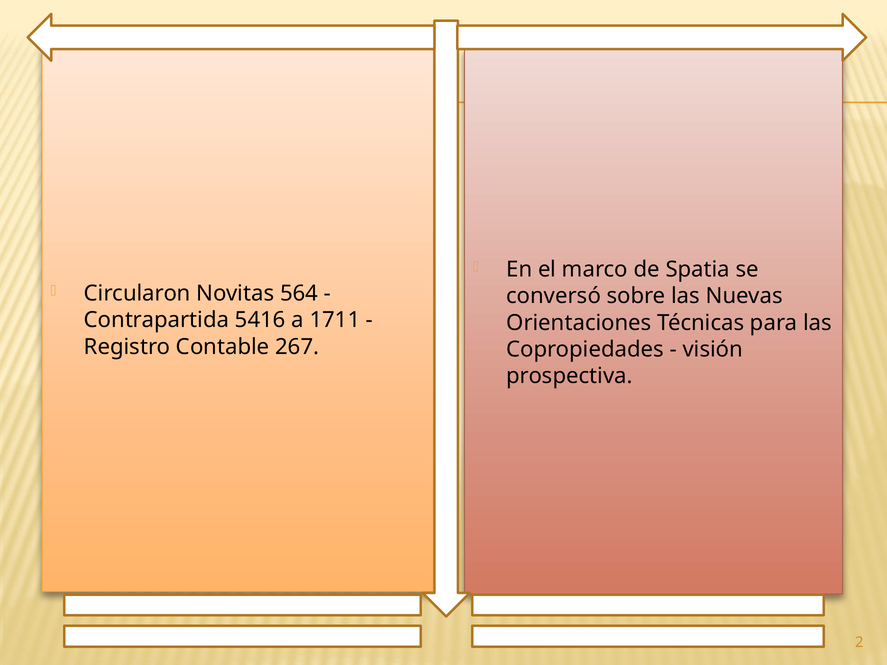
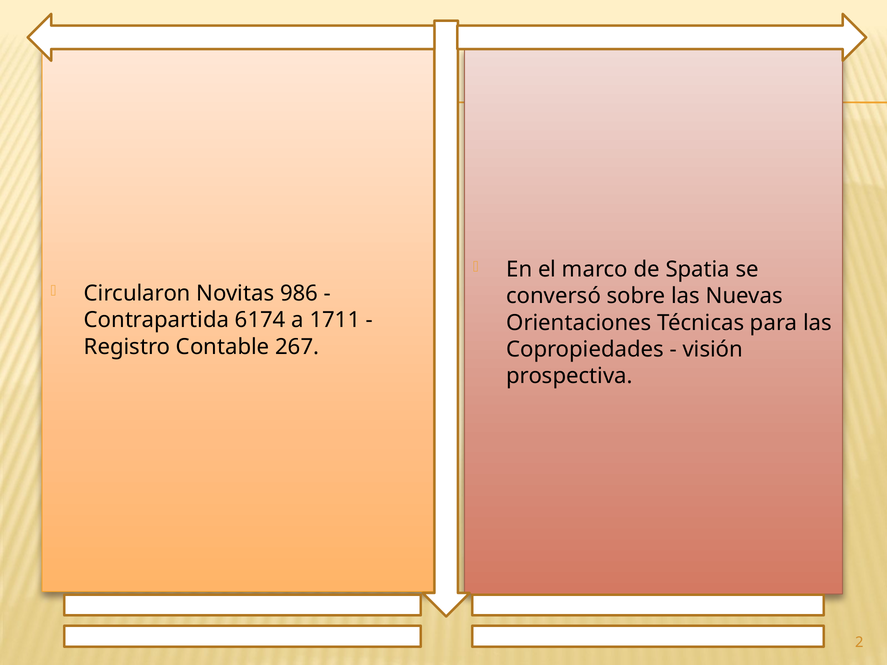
564: 564 -> 986 (299, 294)
5416: 5416 -> 6174 (260, 320)
